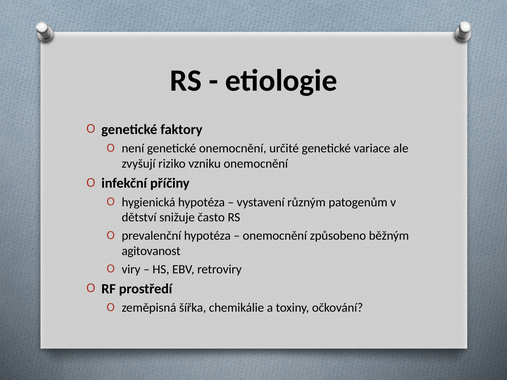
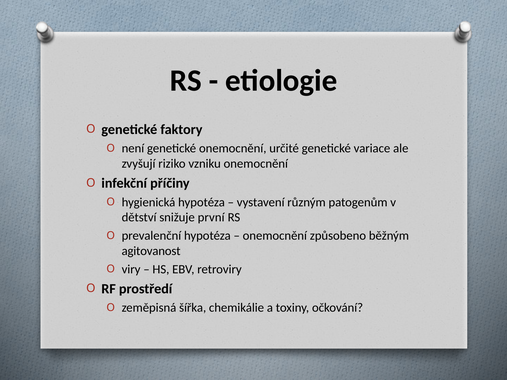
často: často -> první (211, 218)
